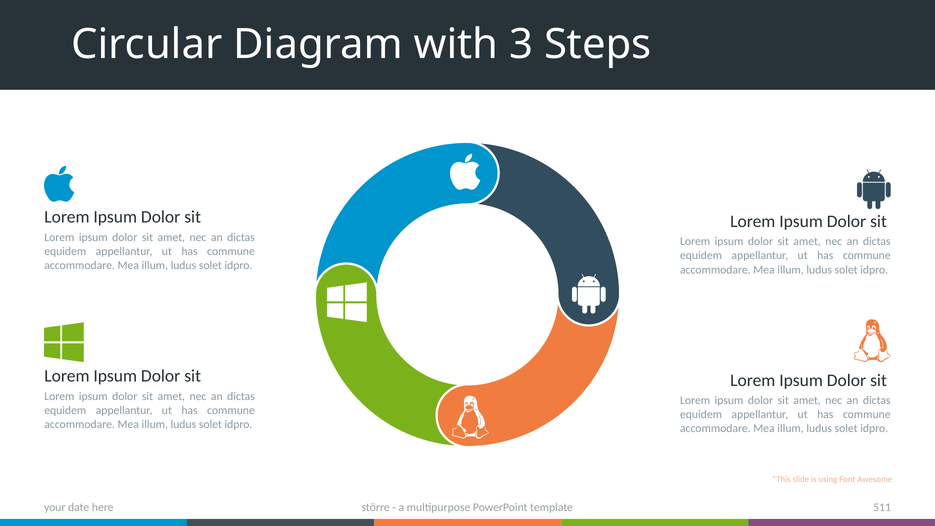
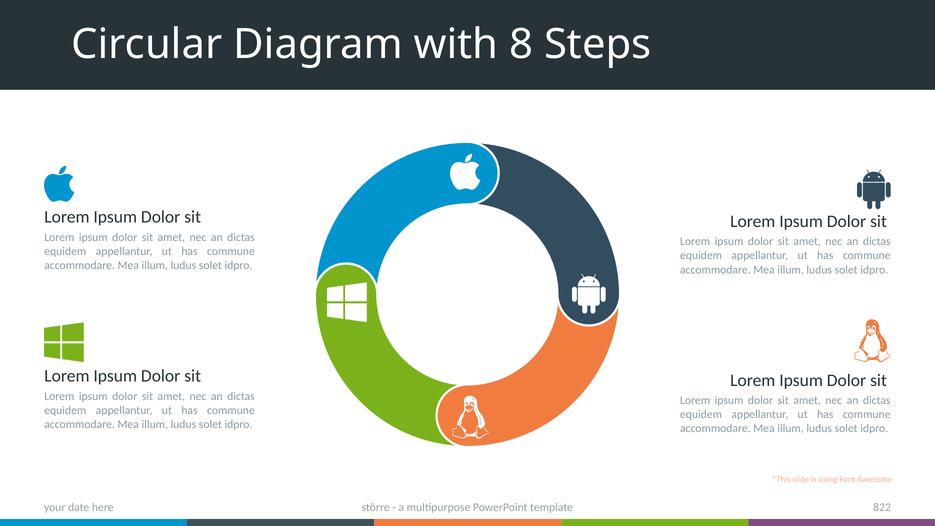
3: 3 -> 8 (521, 45)
511: 511 -> 822 (882, 507)
